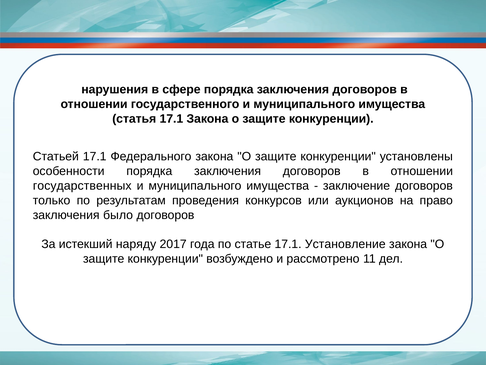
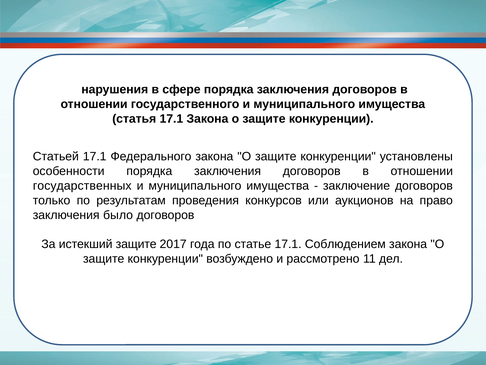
истекший наряду: наряду -> защите (136, 244)
Установление: Установление -> Соблюдением (345, 244)
